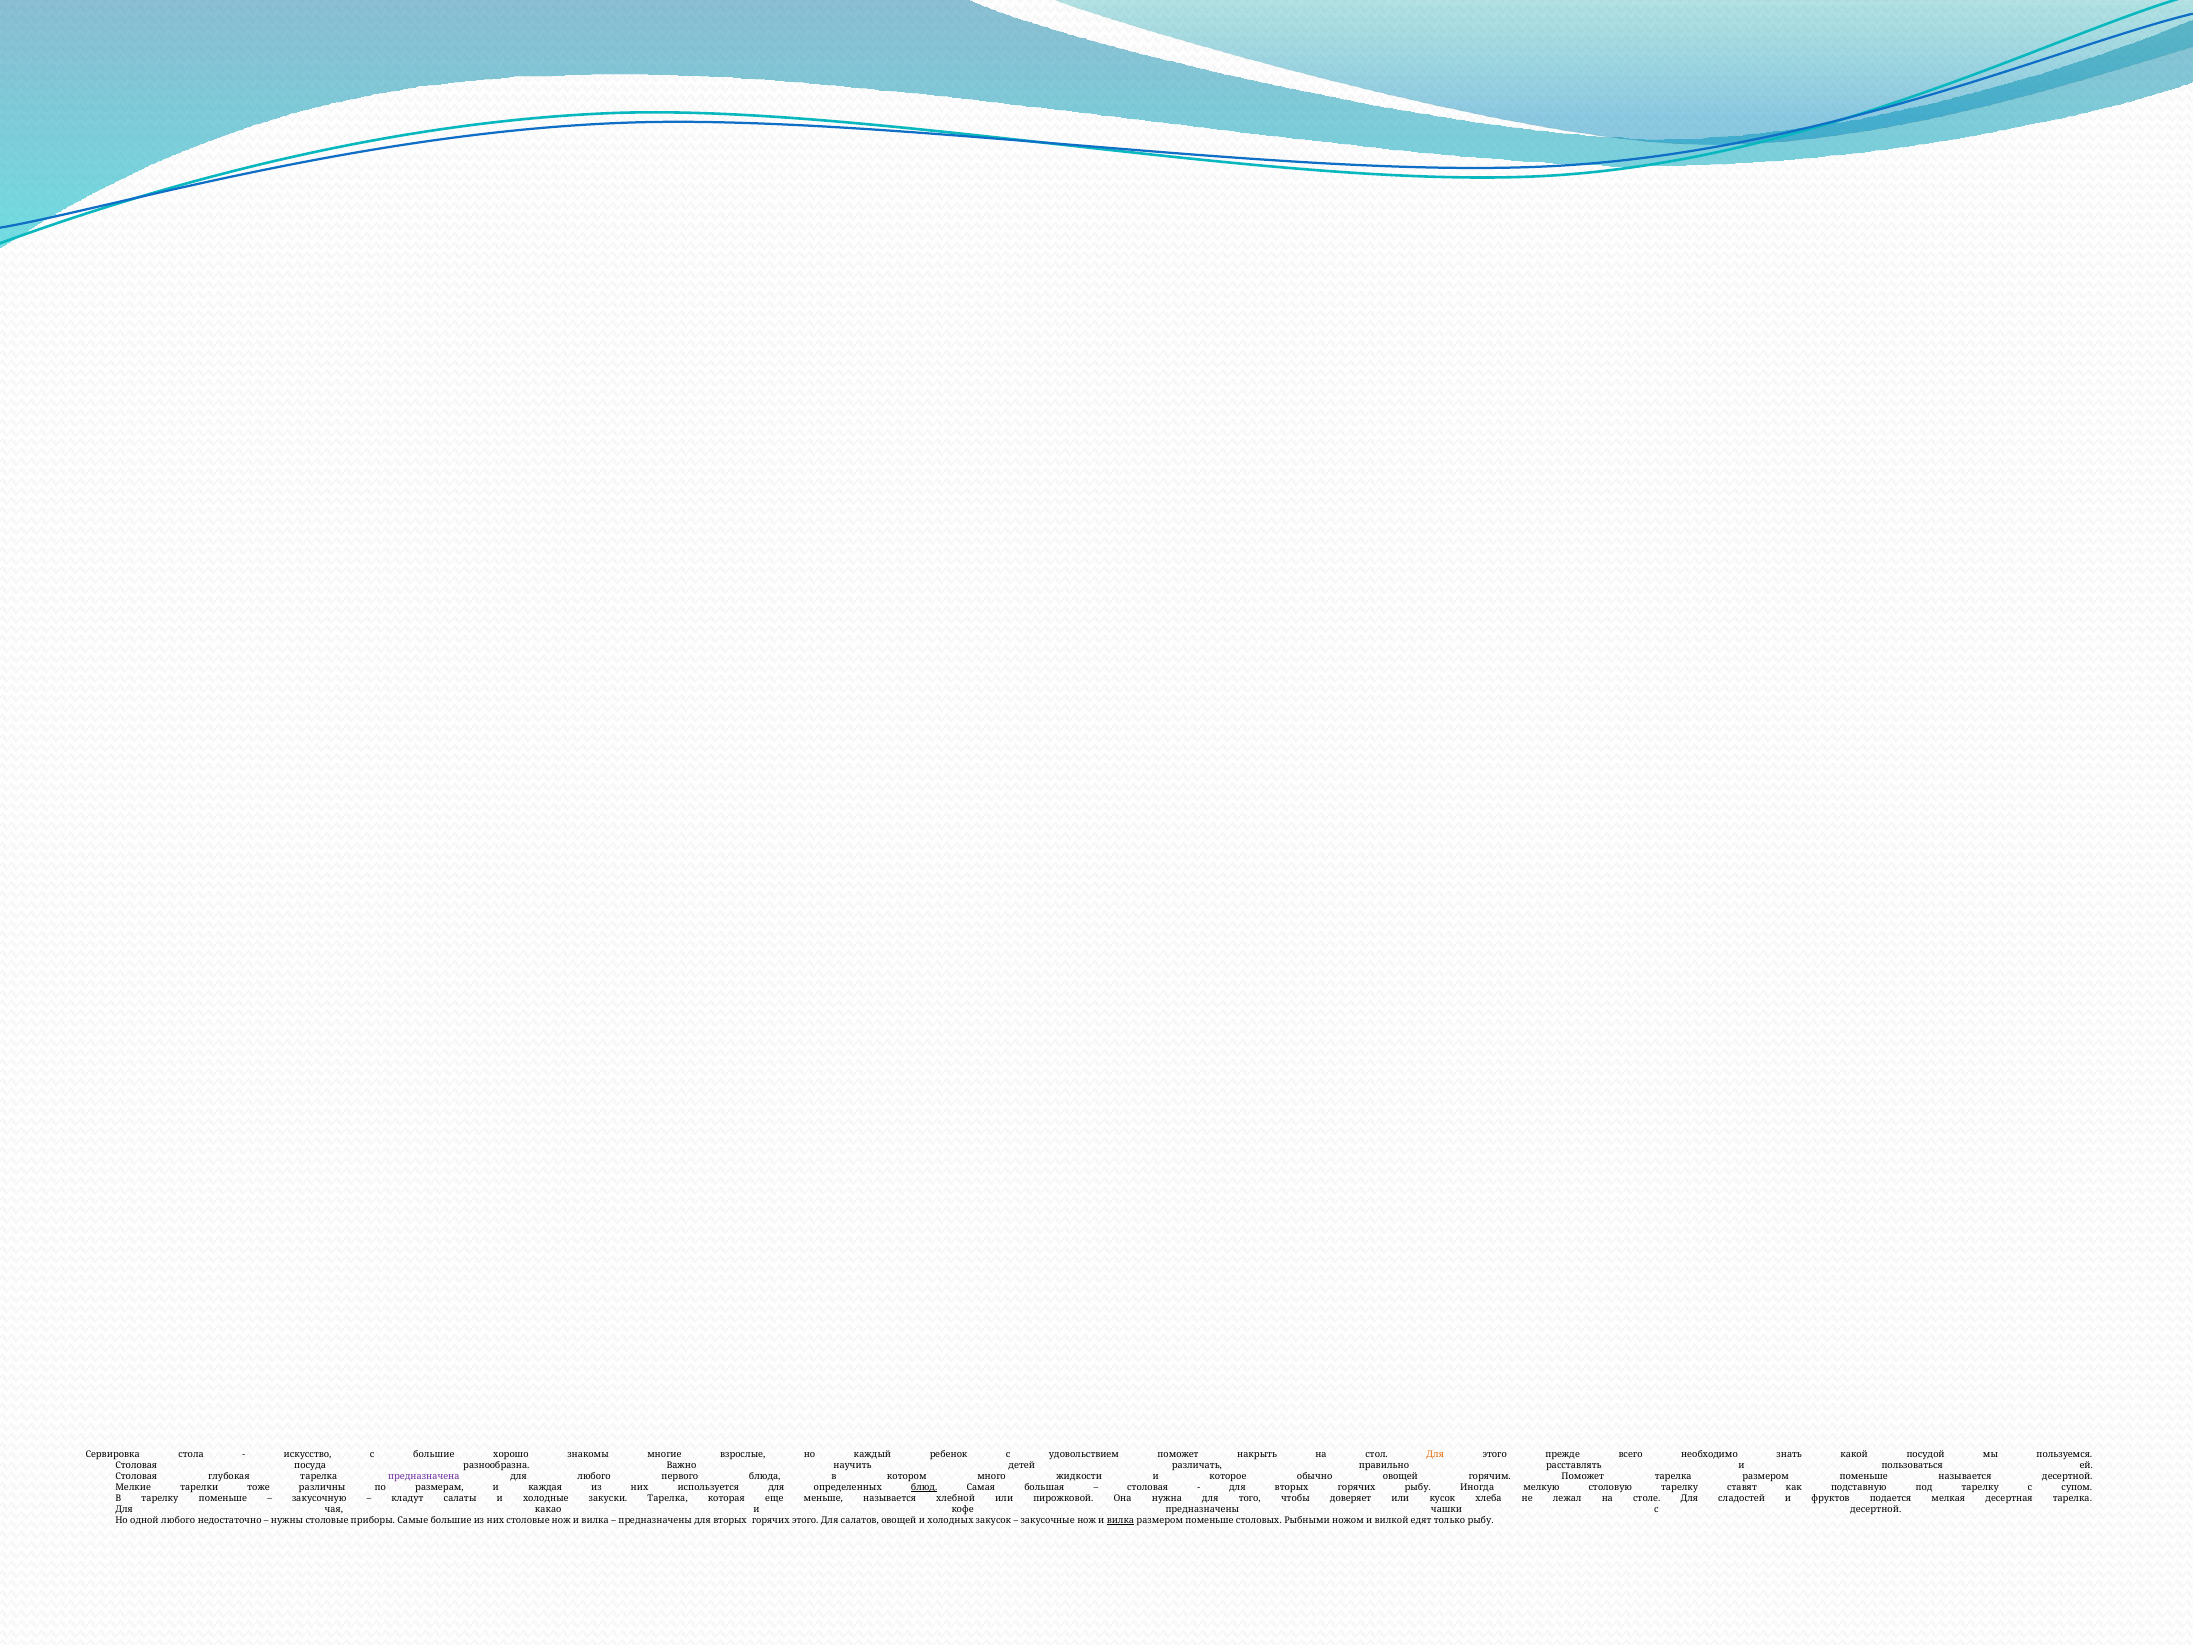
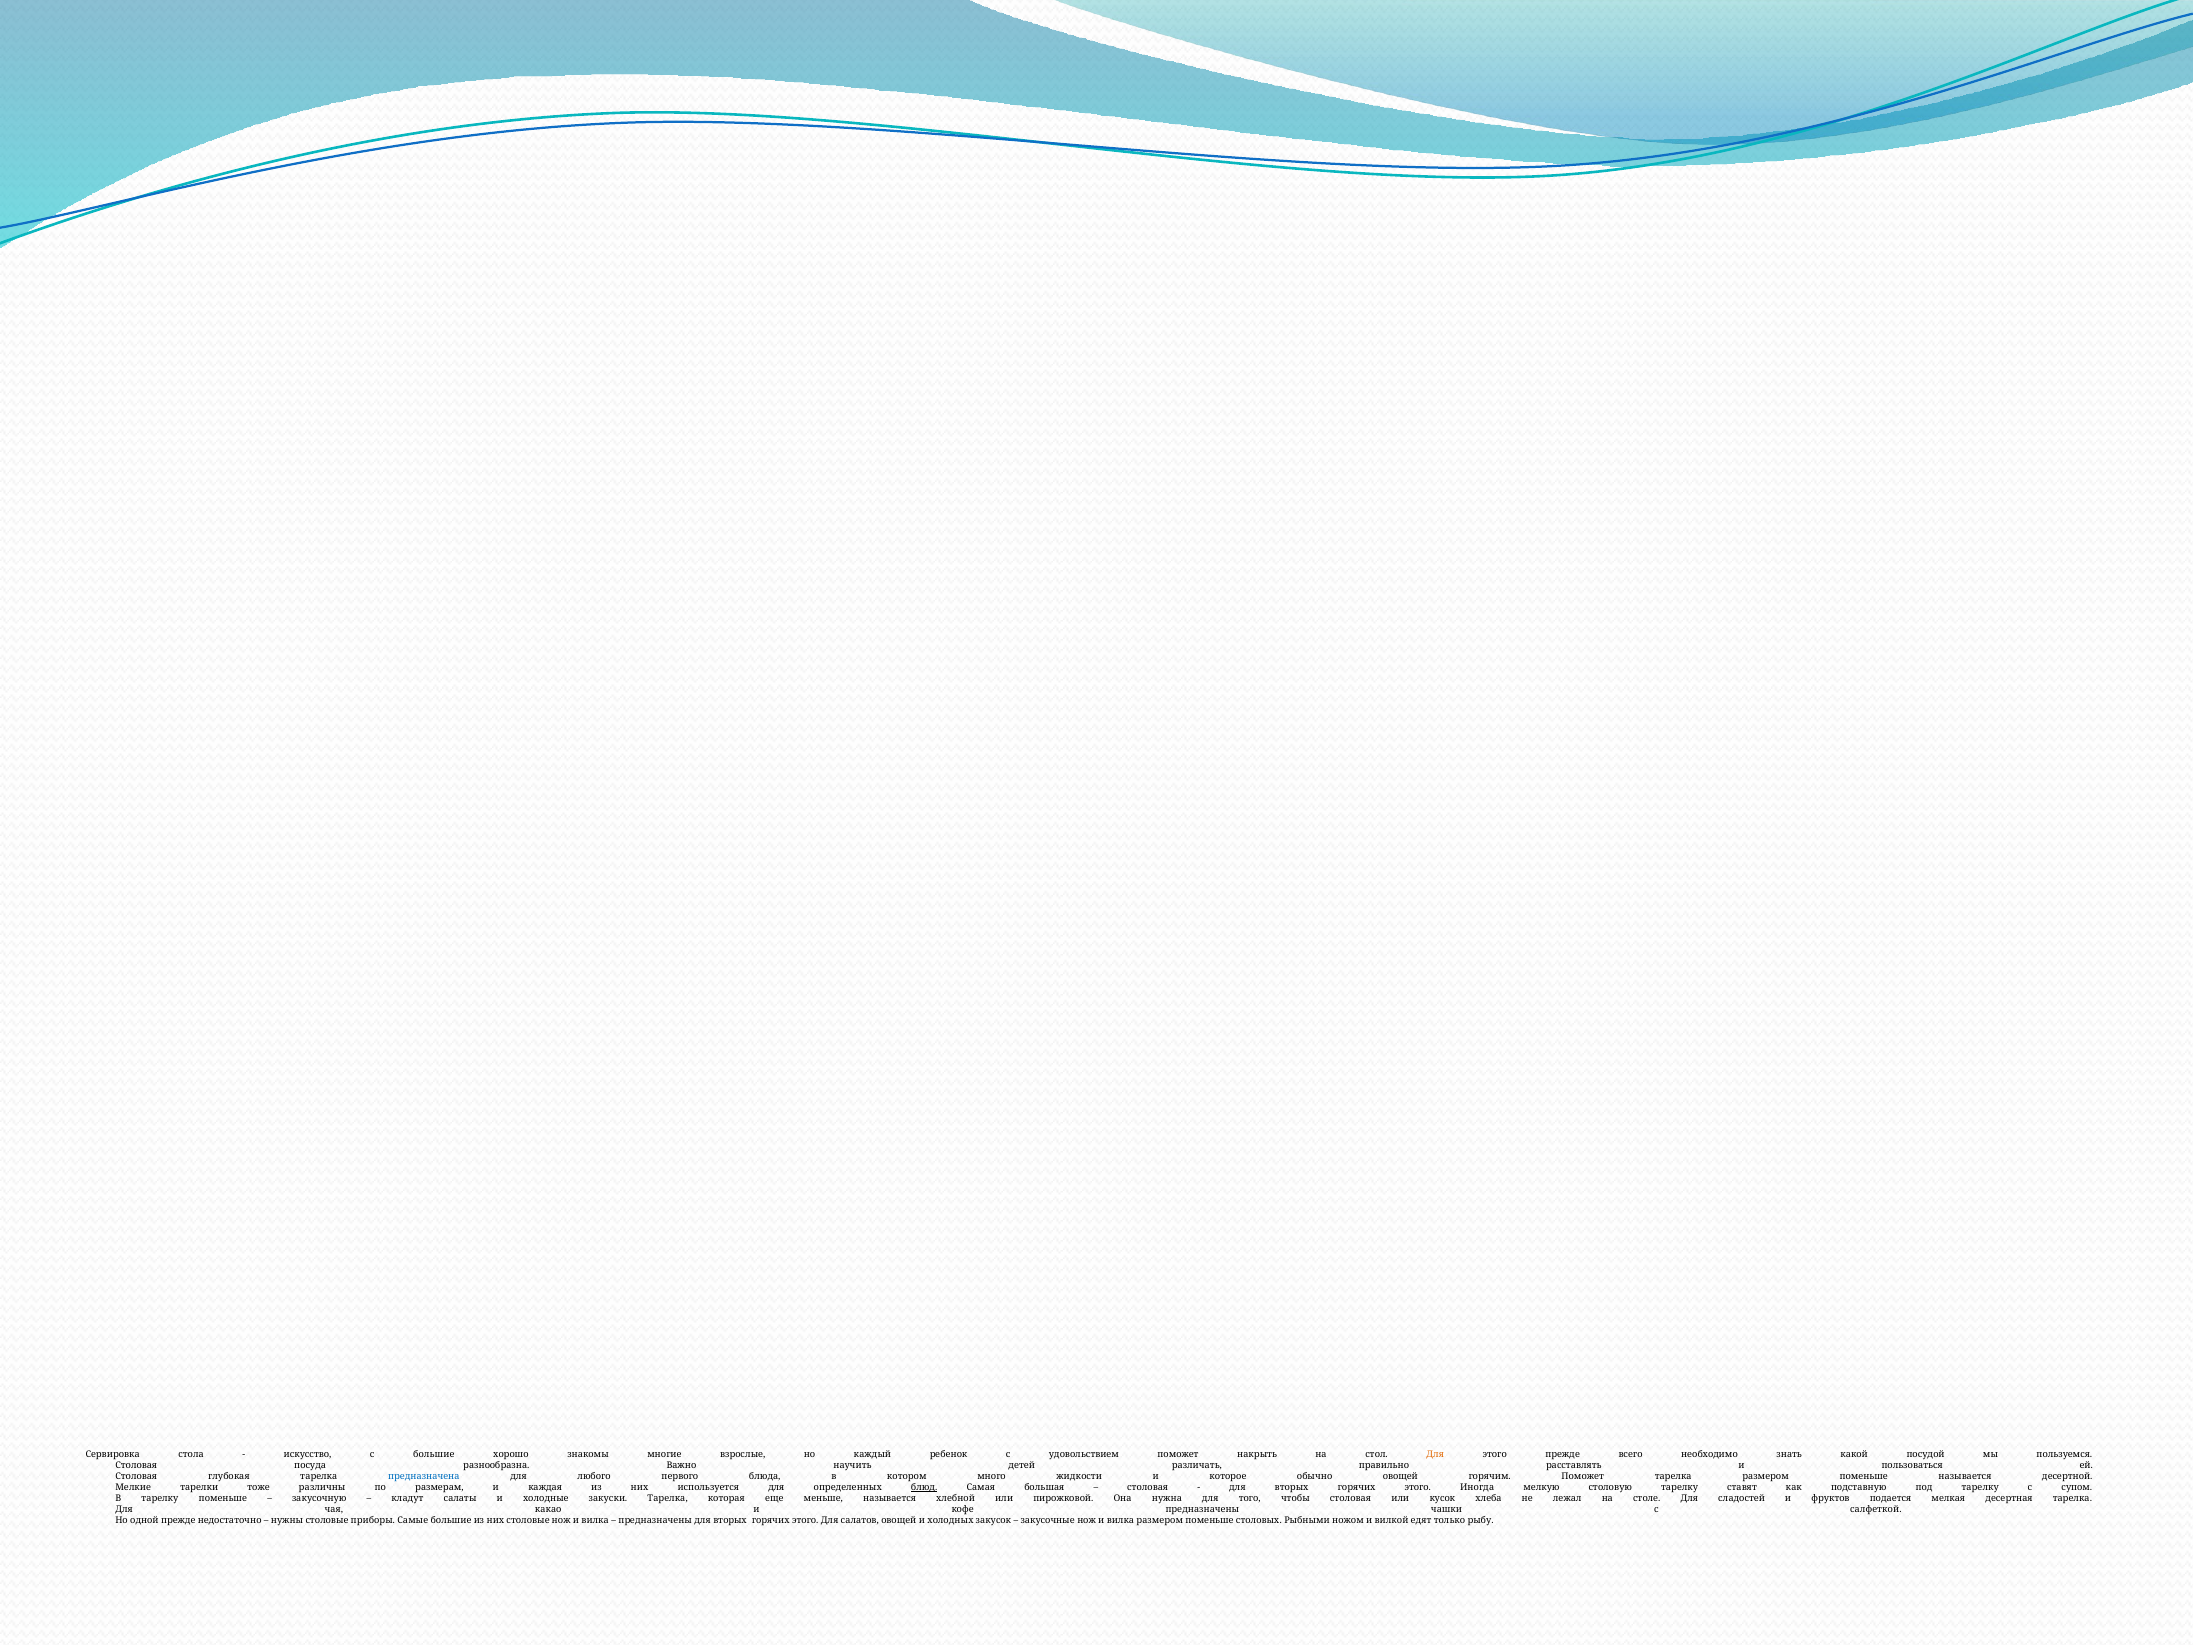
предназначена colour: purple -> blue (424, 1476)
рыбу: рыбу -> этого (1418, 1487)
чтобы доверяет: доверяет -> столовая (1351, 1498)
с десертной: десертной -> салфеткой (1876, 1509)
одной любого: любого -> прежде (178, 1520)
вилка underline: present -> none (1120, 1520)
